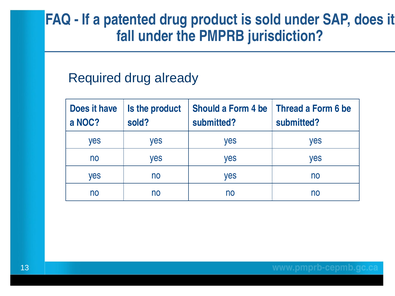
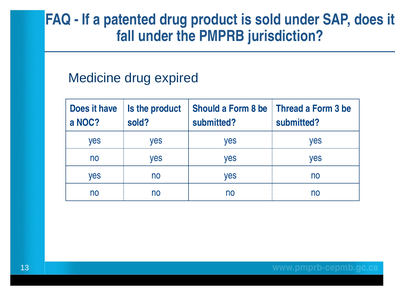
Required: Required -> Medicine (95, 78)
already: already -> expired (177, 78)
4: 4 -> 8 (254, 109)
6: 6 -> 3 (337, 109)
